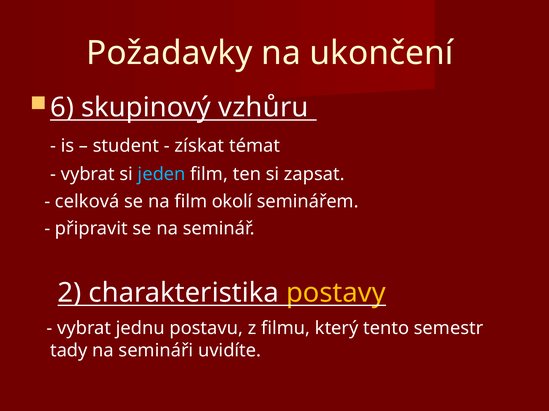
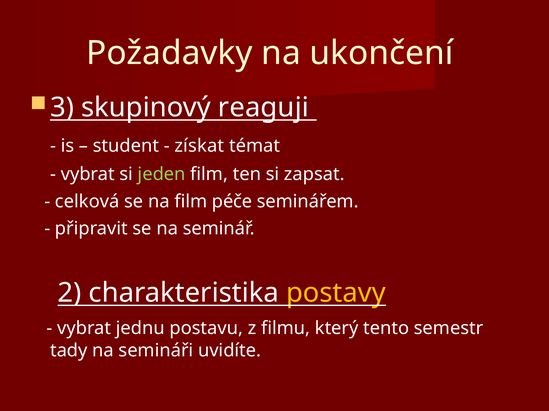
6: 6 -> 3 (62, 108)
vzhůru: vzhůru -> reaguji (263, 108)
jeden colour: light blue -> light green (162, 174)
okolí: okolí -> péče (232, 202)
